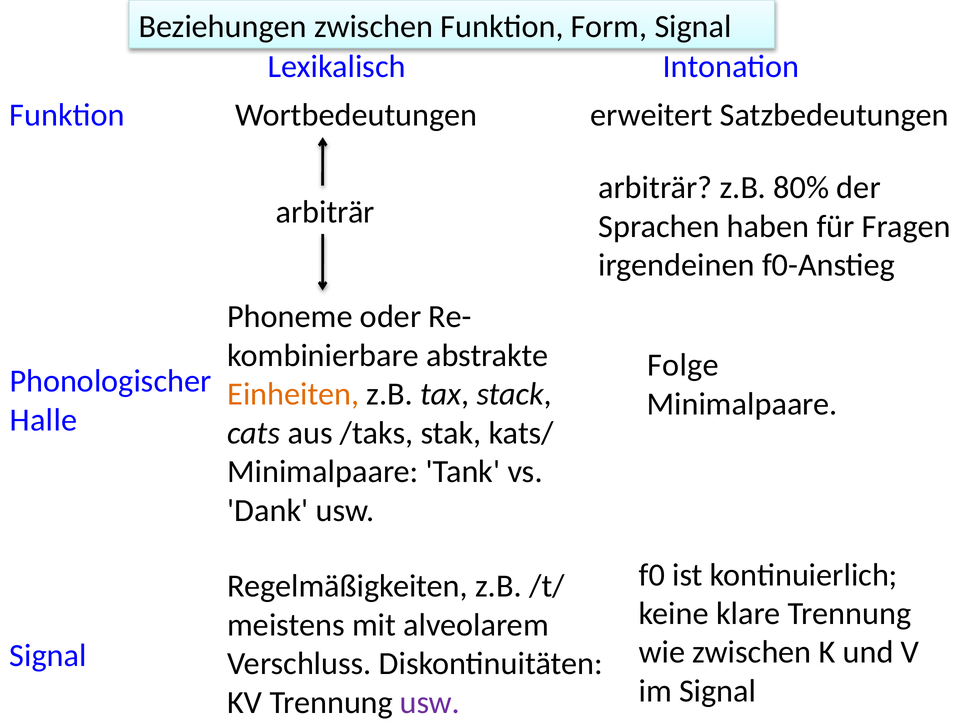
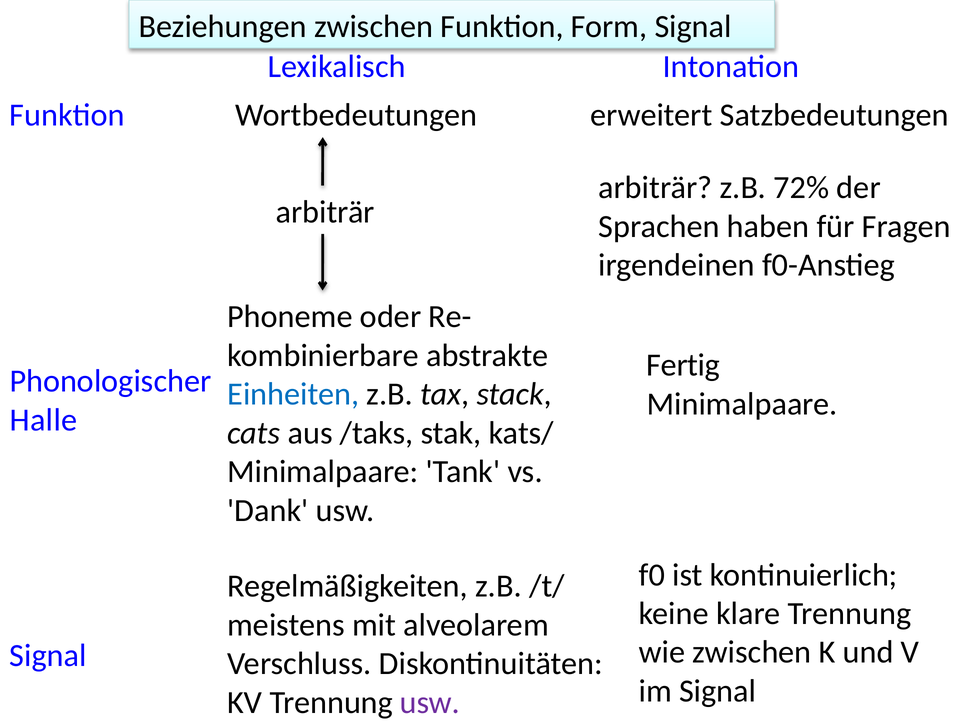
80%: 80% -> 72% (801, 188)
Folge: Folge -> Fertig (683, 365)
Einheiten colour: orange -> blue (293, 394)
